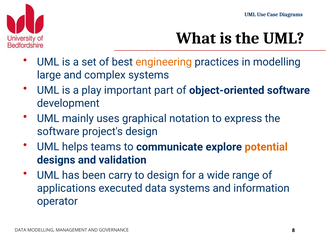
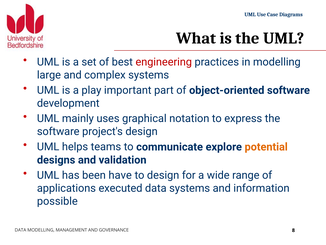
engineering colour: orange -> red (164, 62)
carry: carry -> have (120, 175)
operator: operator -> possible (57, 201)
